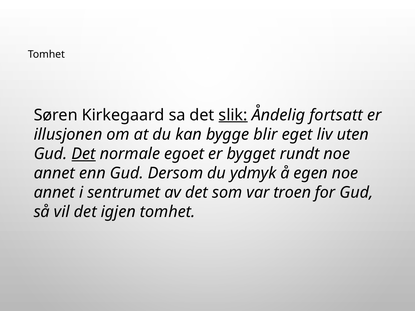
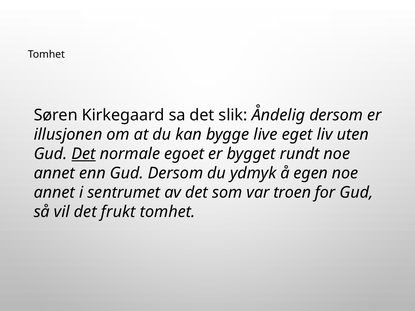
slik underline: present -> none (233, 115)
Åndelig fortsatt: fortsatt -> dersom (336, 115)
blir: blir -> live (266, 135)
igjen: igjen -> frukt (118, 212)
